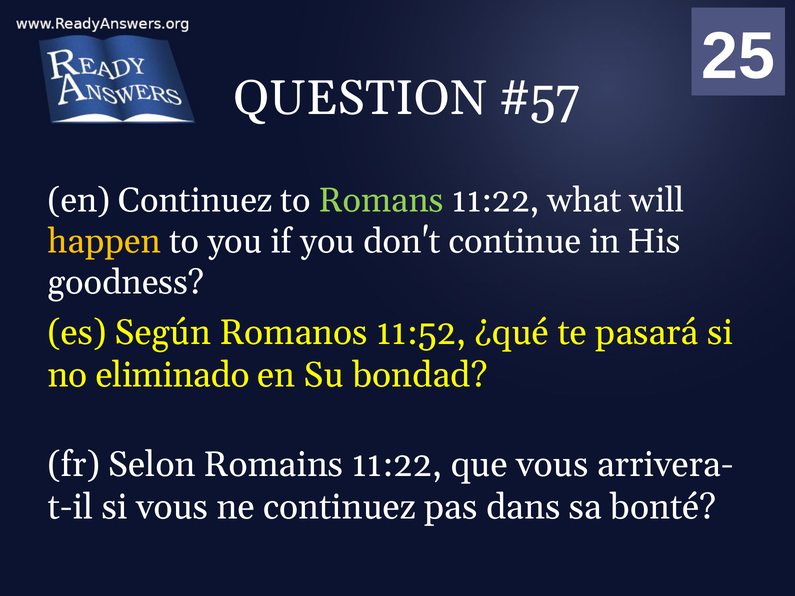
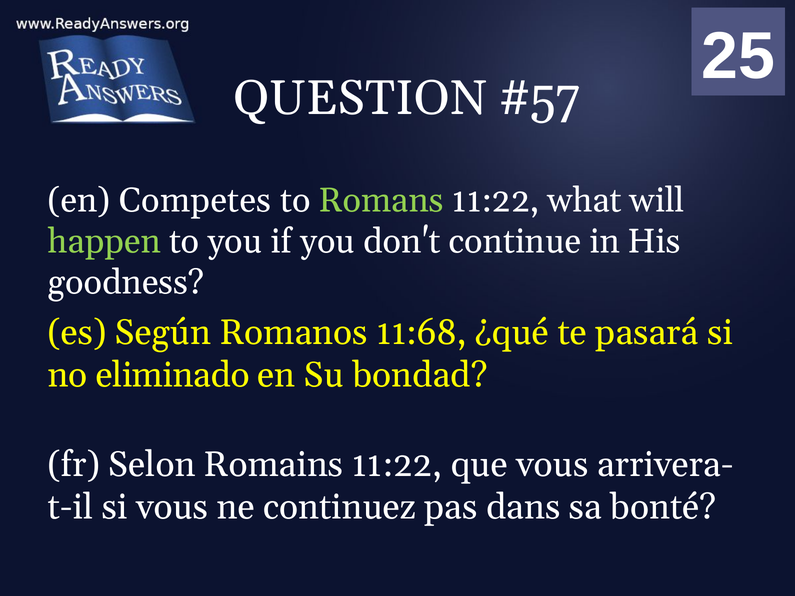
en Continuez: Continuez -> Competes (195, 200)
happen colour: yellow -> light green (104, 241)
11:52: 11:52 -> 11:68 (421, 333)
